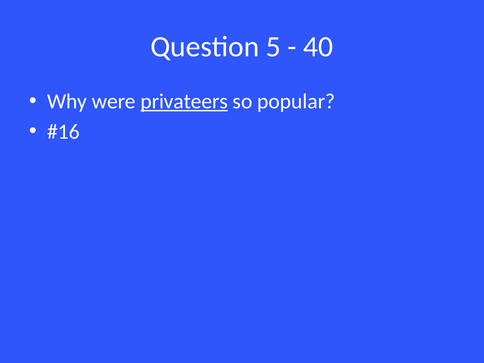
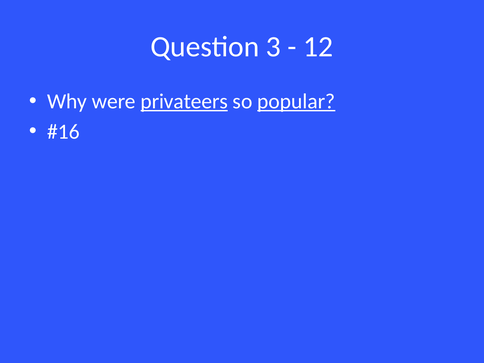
5: 5 -> 3 (273, 47)
40: 40 -> 12 (318, 47)
popular underline: none -> present (296, 102)
